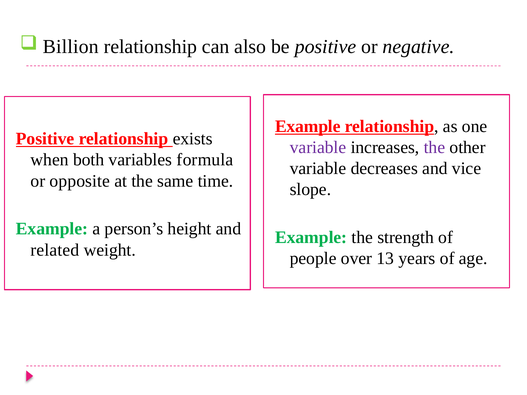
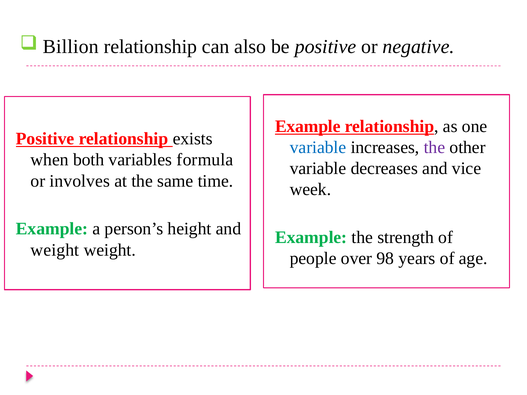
variable colour: purple -> blue (318, 147)
opposite: opposite -> involves (80, 181)
slope: slope -> week (310, 190)
related: related -> weight (55, 250)
13: 13 -> 98 (385, 259)
